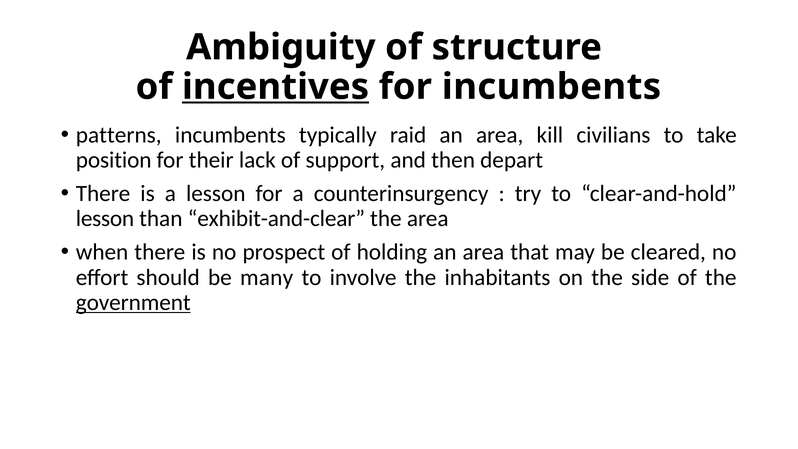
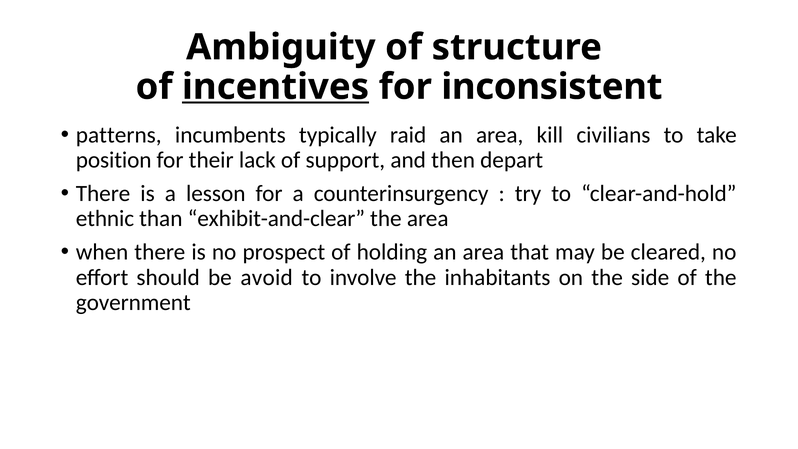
for incumbents: incumbents -> inconsistent (552, 87)
lesson: lesson -> ethnic (105, 219)
many: many -> avoid (267, 277)
government underline: present -> none (133, 302)
